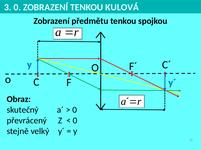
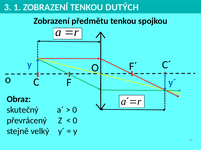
3 0: 0 -> 1 (17, 7)
KULOVÁ: KULOVÁ -> DUTÝCH (122, 7)
